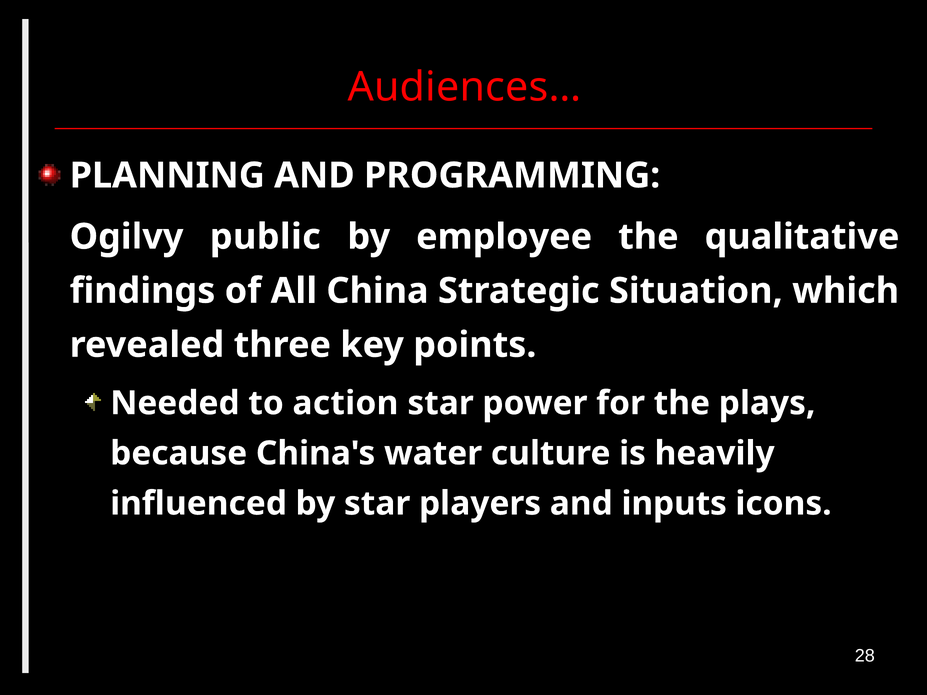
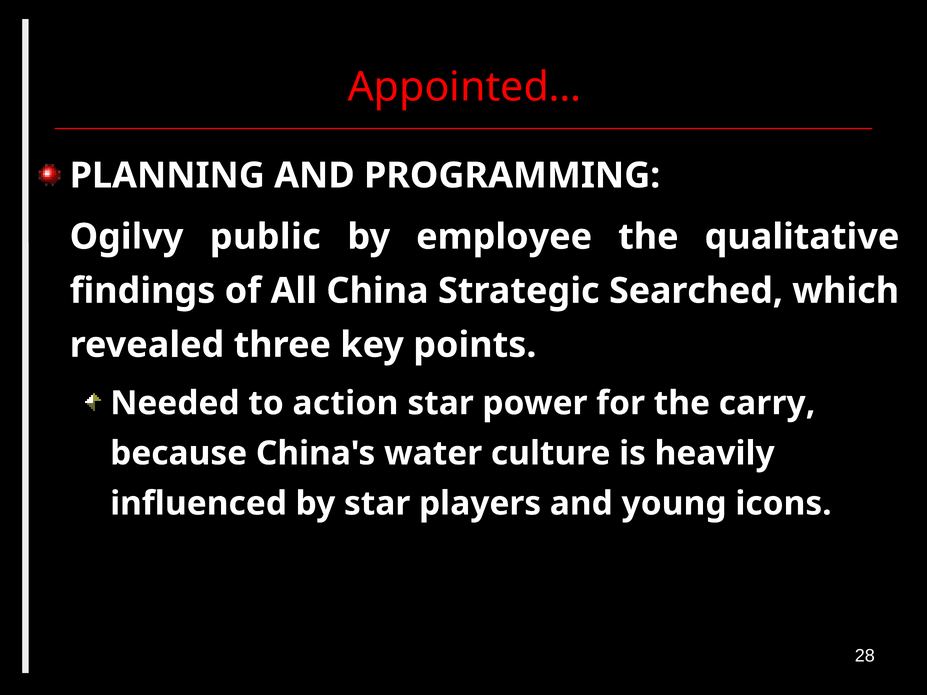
Audiences…: Audiences… -> Appointed… (465, 87)
Situation: Situation -> Searched (696, 291)
plays: plays -> carry (767, 403)
inputs: inputs -> young (674, 504)
